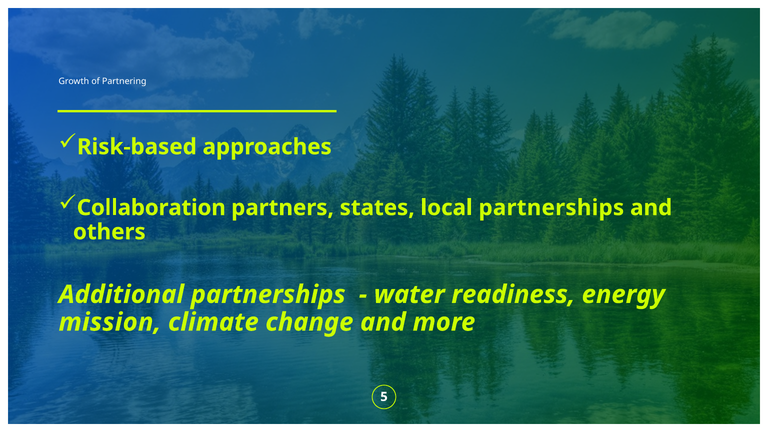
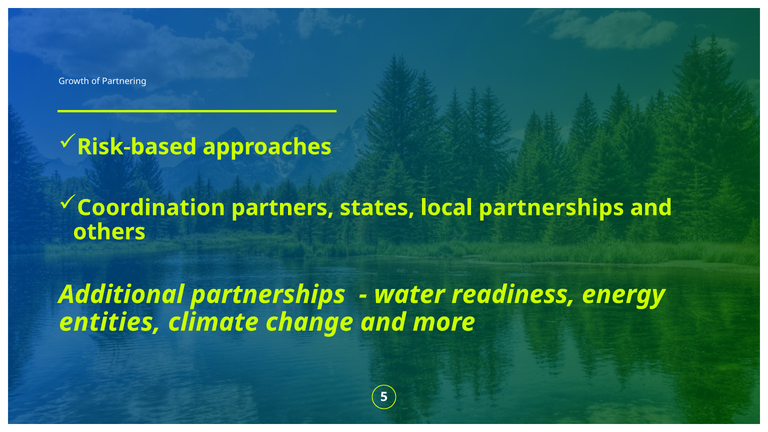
Collaboration: Collaboration -> Coordination (151, 208)
mission: mission -> entities (110, 322)
